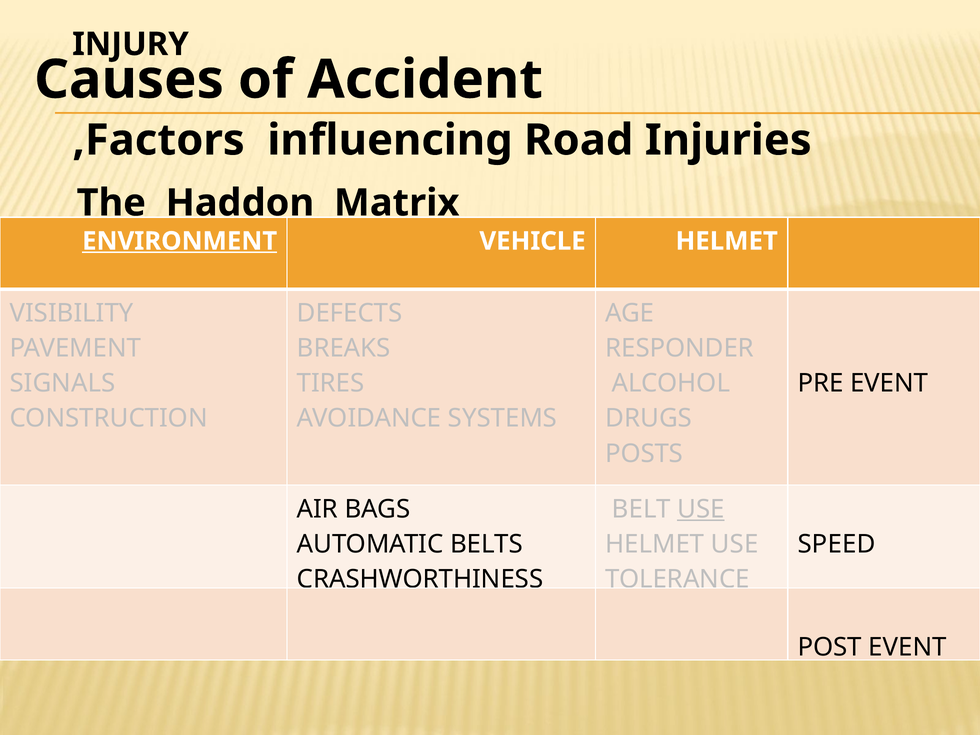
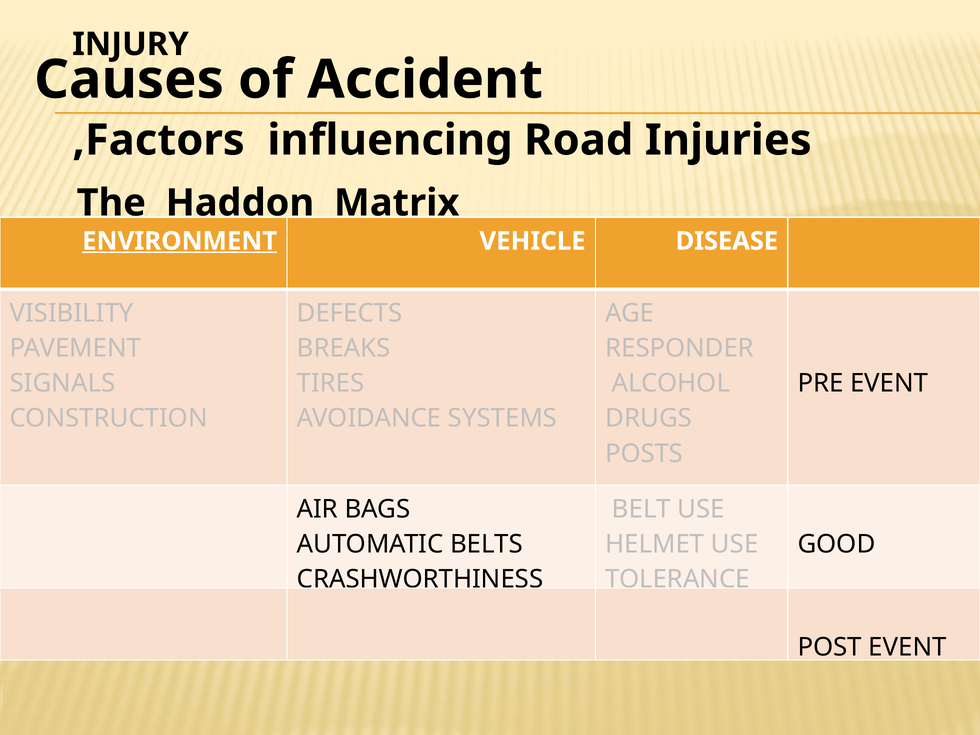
VEHICLE HELMET: HELMET -> DISEASE (727, 241)
USE underline: present -> none (701, 509)
SPEED: SPEED -> GOOD (837, 544)
